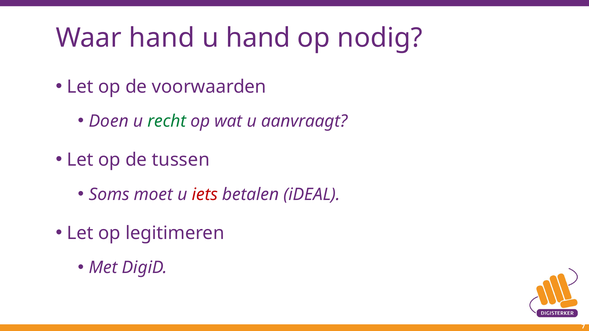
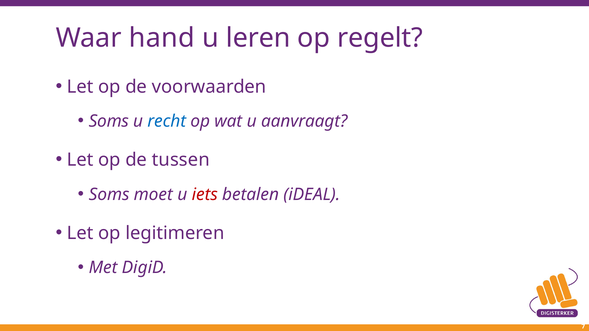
u hand: hand -> leren (258, 38)
nodig: nodig -> regelt (380, 38)
Doen: Doen -> Soms (109, 121)
recht colour: green -> blue (167, 121)
